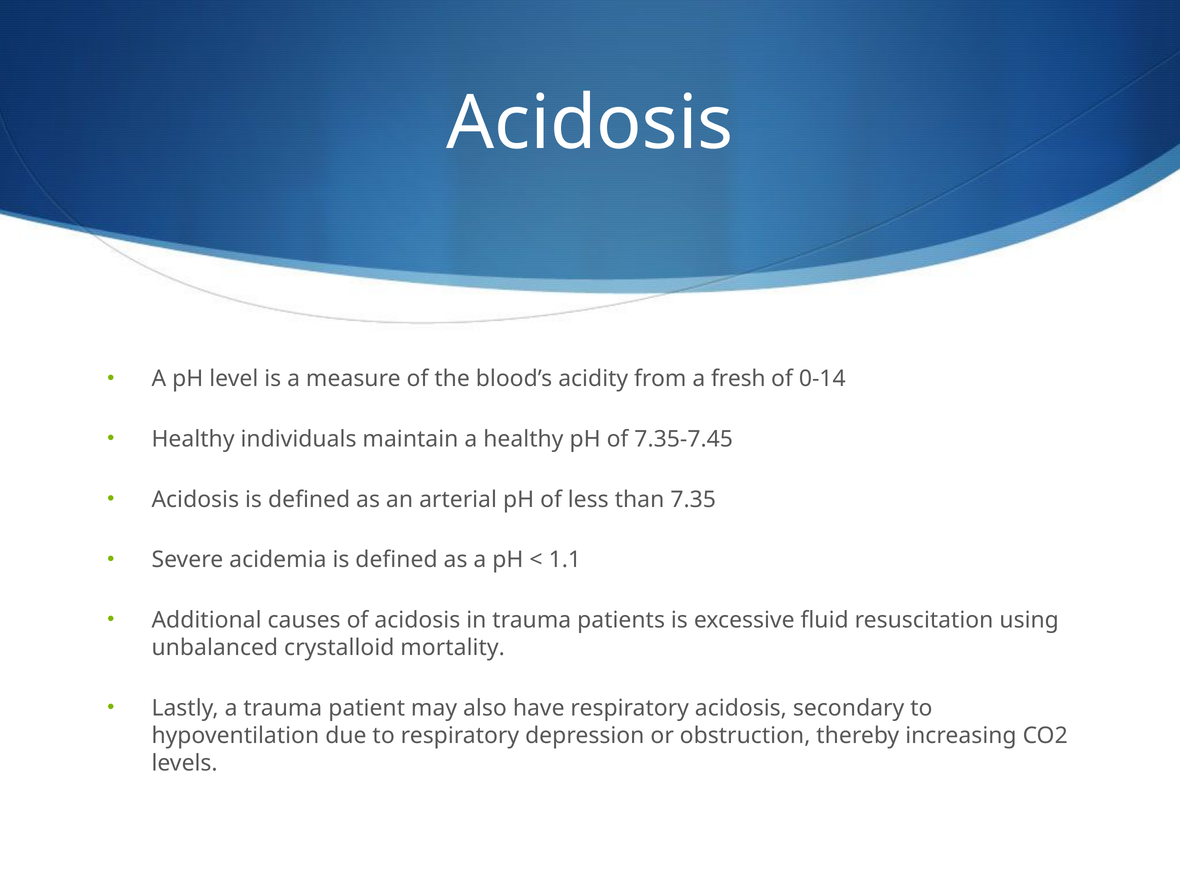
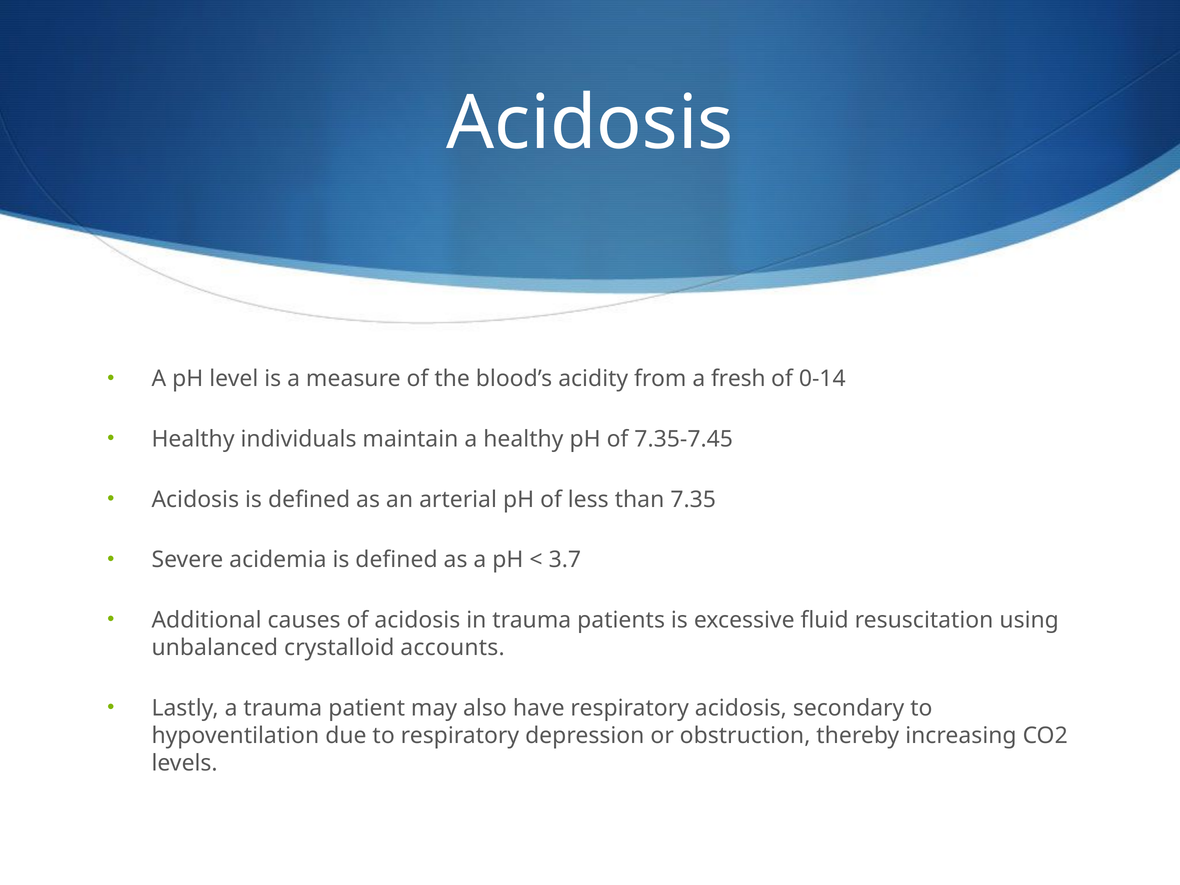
1.1: 1.1 -> 3.7 (565, 560)
mortality: mortality -> accounts (453, 648)
